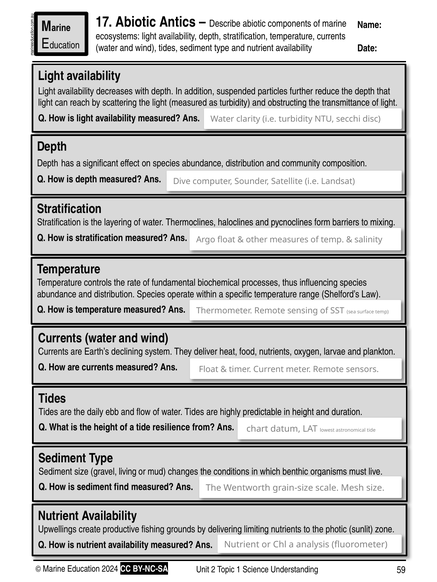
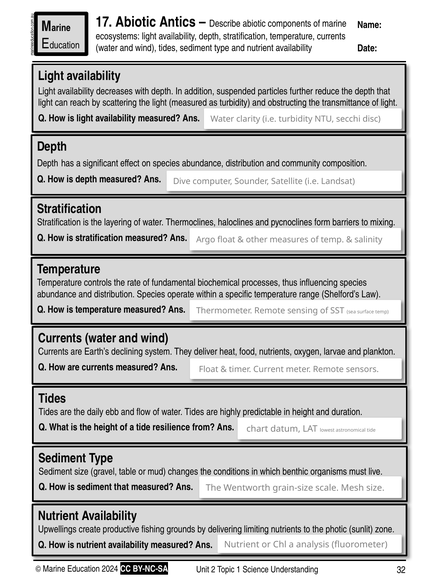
living: living -> table (128, 472)
sediment find: find -> that (121, 488)
59: 59 -> 32 (401, 571)
